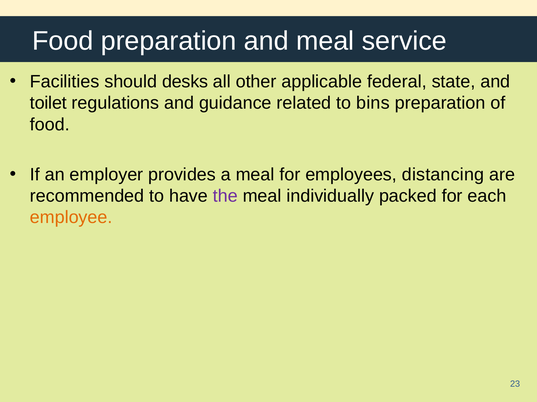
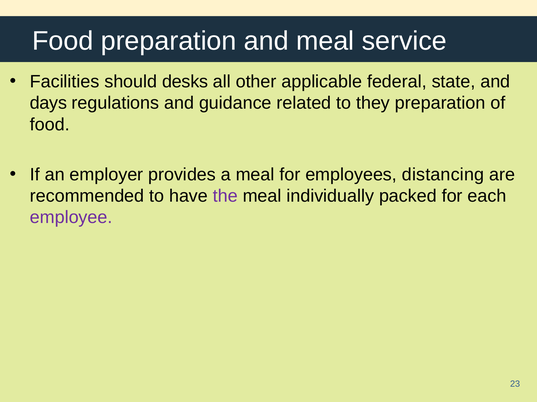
toilet: toilet -> days (48, 103)
bins: bins -> they (373, 103)
employee colour: orange -> purple (71, 218)
